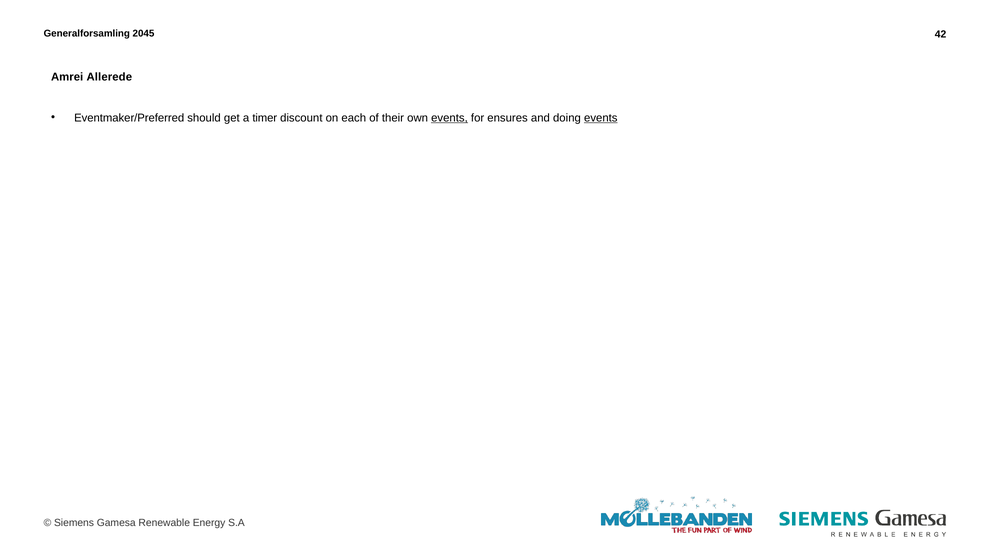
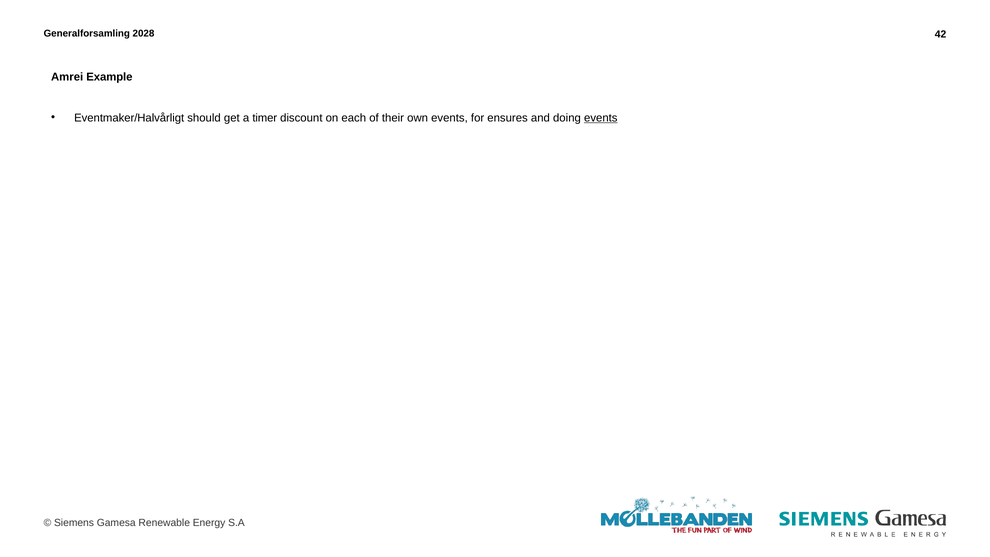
2045: 2045 -> 2028 (143, 34)
Allerede: Allerede -> Example (109, 77)
Eventmaker/Preferred: Eventmaker/Preferred -> Eventmaker/Halvårligt (129, 118)
events underline: present -> none (449, 118)
